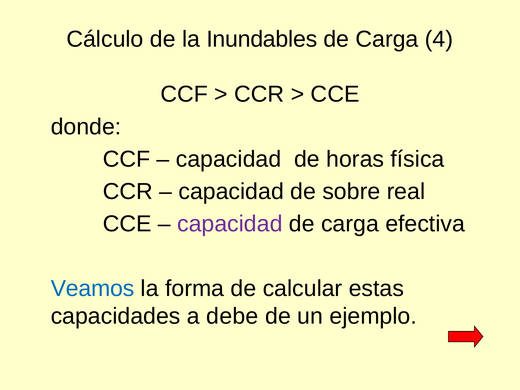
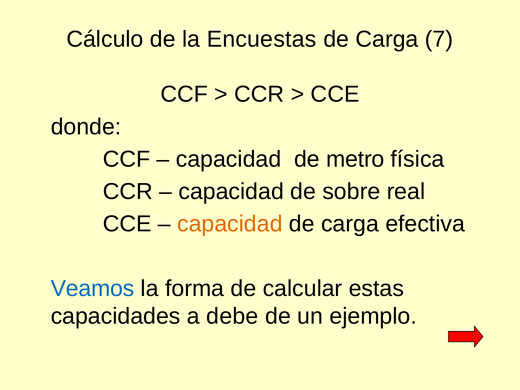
Inundables: Inundables -> Encuestas (262, 39)
4: 4 -> 7 (439, 39)
horas: horas -> metro (355, 159)
capacidad colour: purple -> orange (230, 224)
